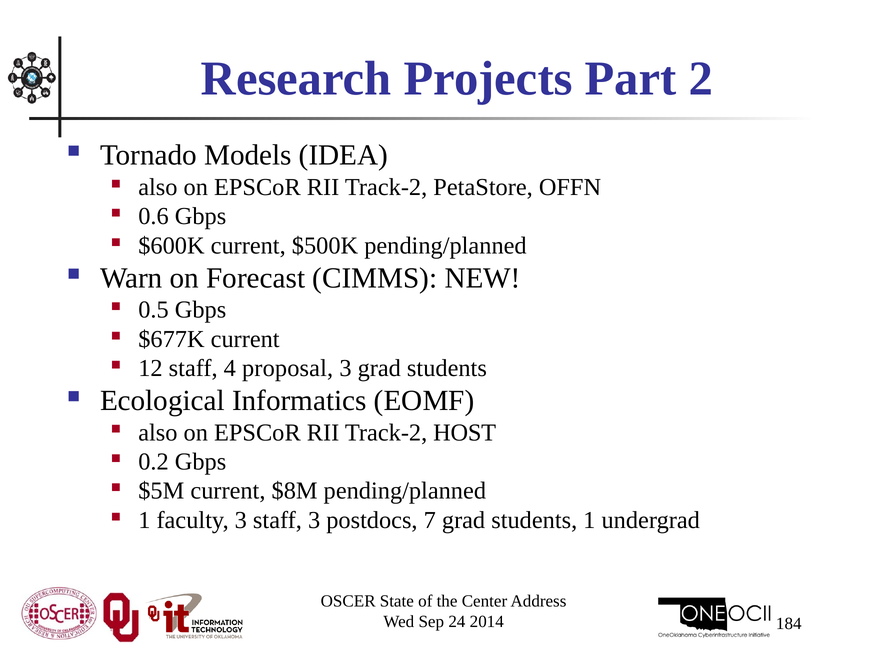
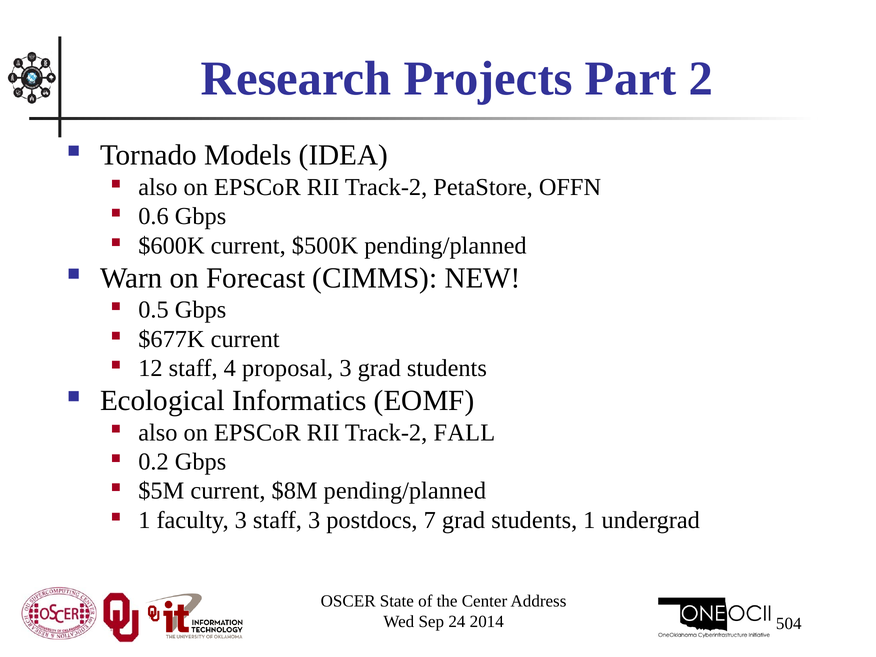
HOST: HOST -> FALL (464, 432)
184: 184 -> 504 (789, 623)
